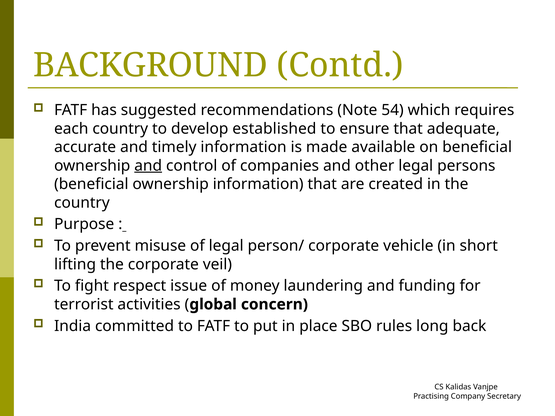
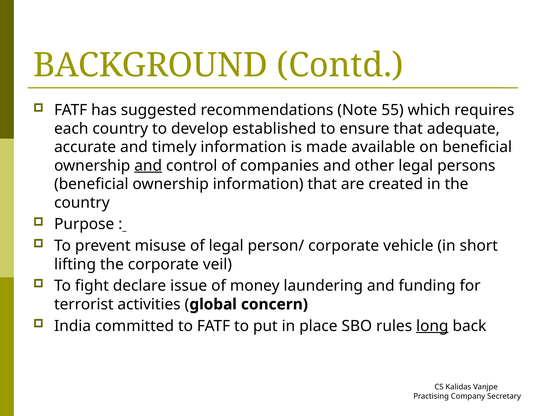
54: 54 -> 55 (393, 110)
respect: respect -> declare (140, 286)
long underline: none -> present (432, 326)
